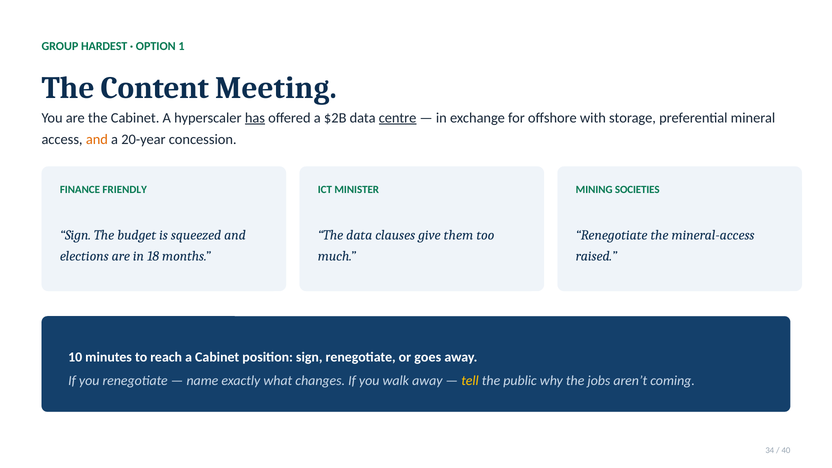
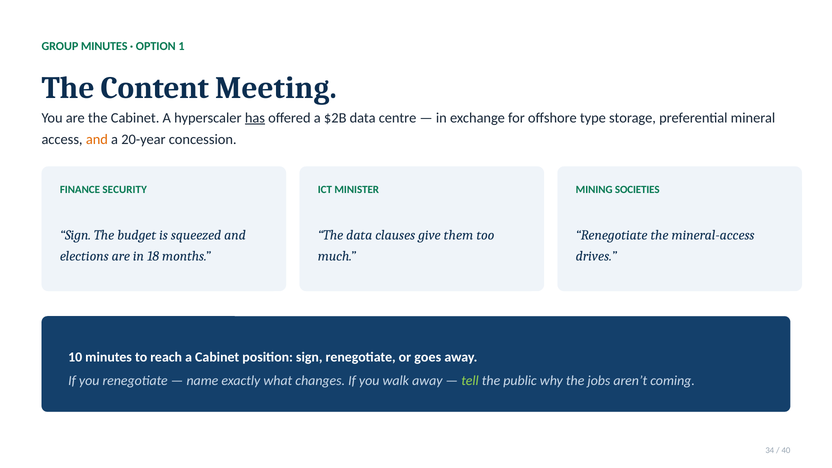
GROUP HARDEST: HARDEST -> MINUTES (104, 46)
centre underline: present -> none (398, 118)
with: with -> type (593, 118)
FRIENDLY: FRIENDLY -> SECURITY (125, 190)
raised: raised -> drives (596, 256)
tell colour: yellow -> light green (470, 380)
